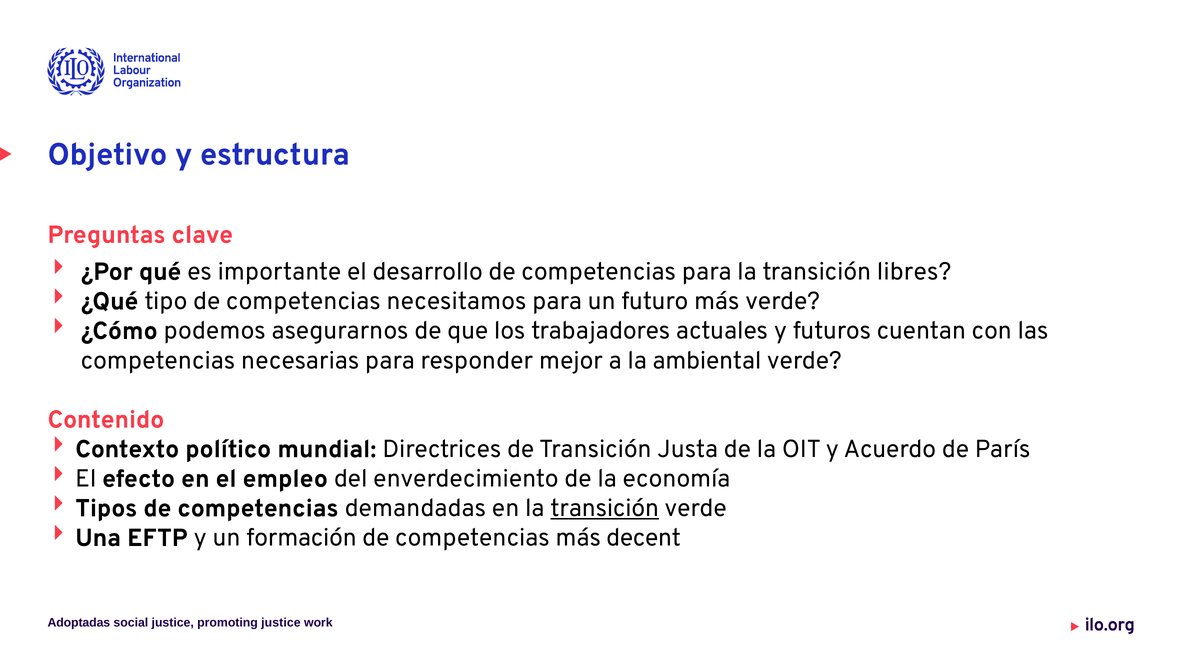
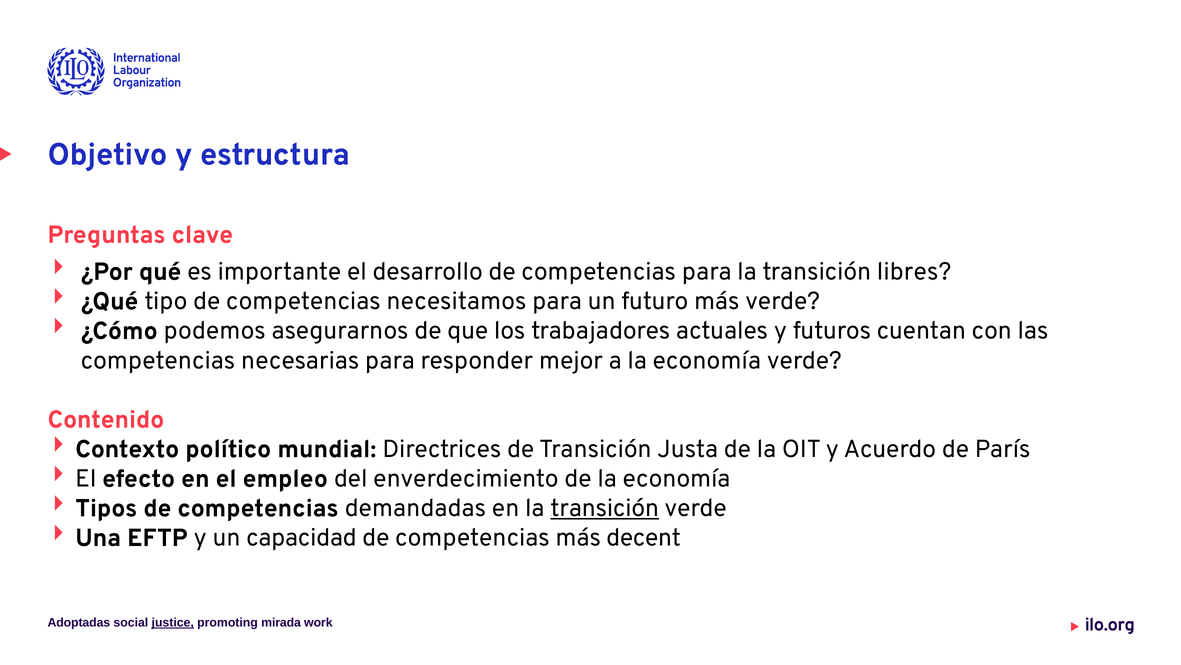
a la ambiental: ambiental -> economía (707, 360)
formación: formación -> capacidad (301, 537)
justice underline: none -> present (173, 622)
promoting justice: justice -> mirada (281, 622)
